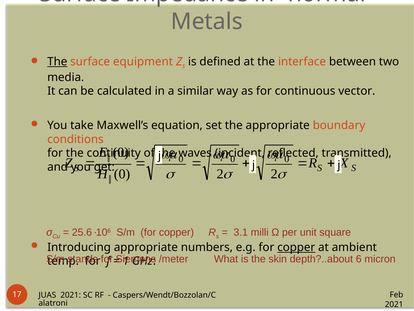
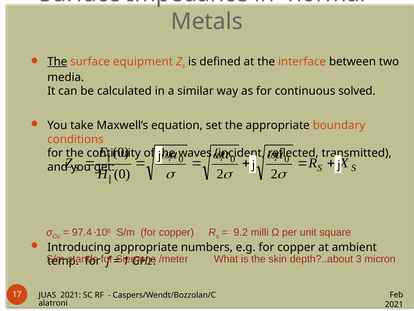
vector: vector -> solved (357, 91)
25.6: 25.6 -> 97.4 (82, 232)
3.1: 3.1 -> 9.2 (241, 232)
copper underline: present -> none (296, 247)
6: 6 -> 3 (359, 259)
